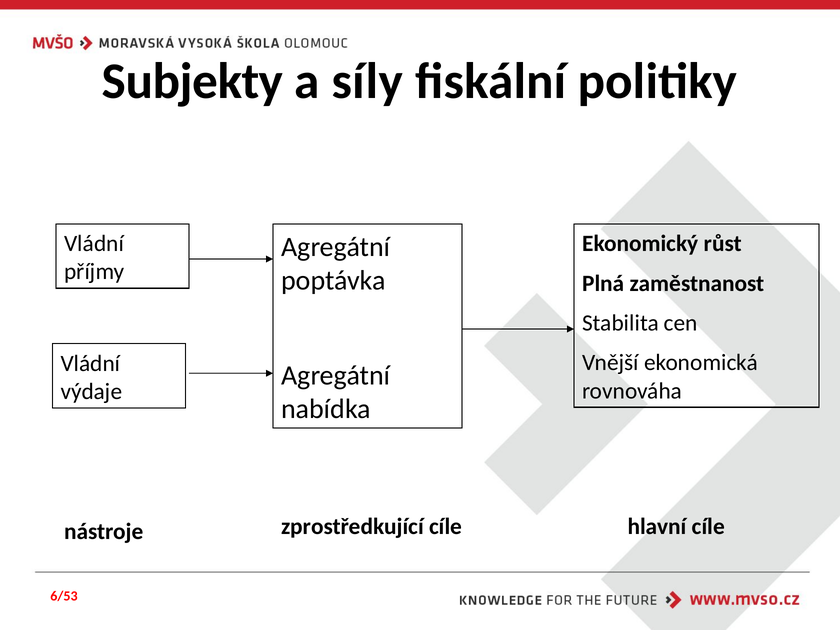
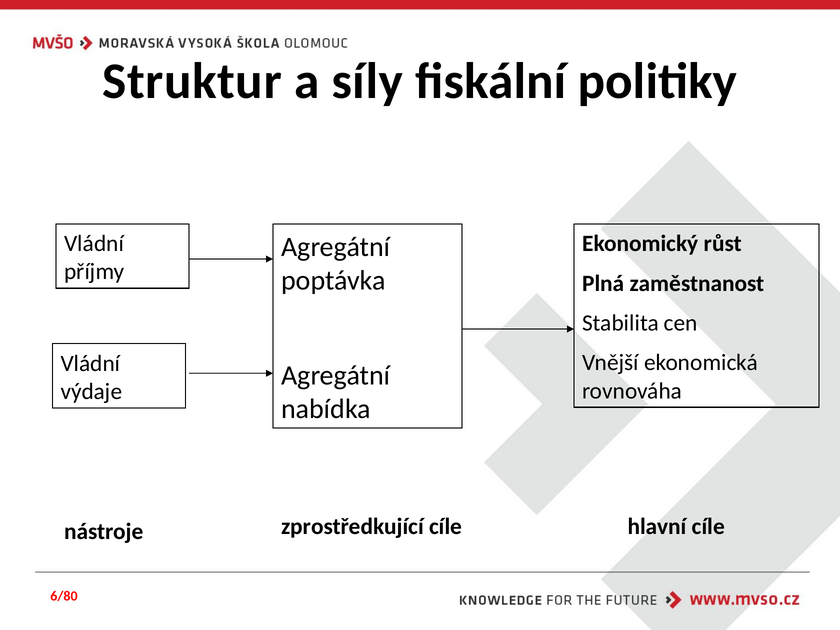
Subjekty: Subjekty -> Struktur (192, 81)
6/53: 6/53 -> 6/80 (64, 596)
